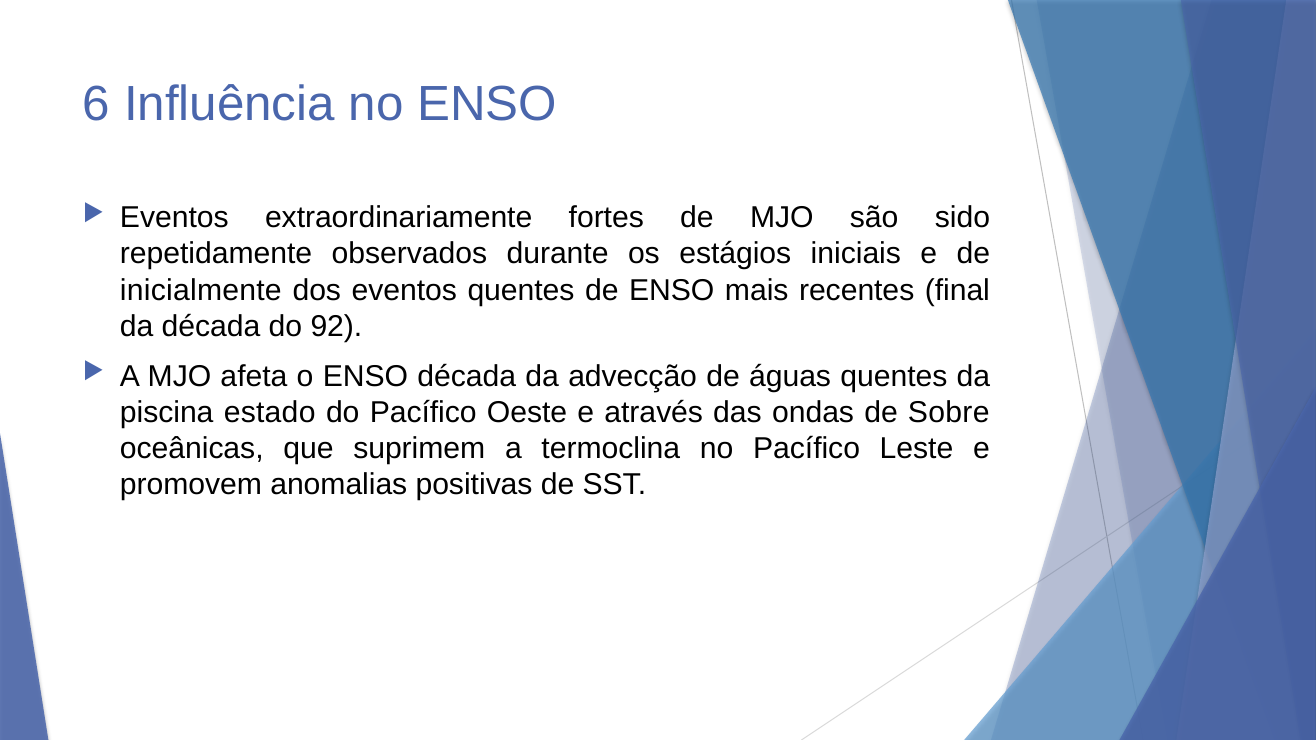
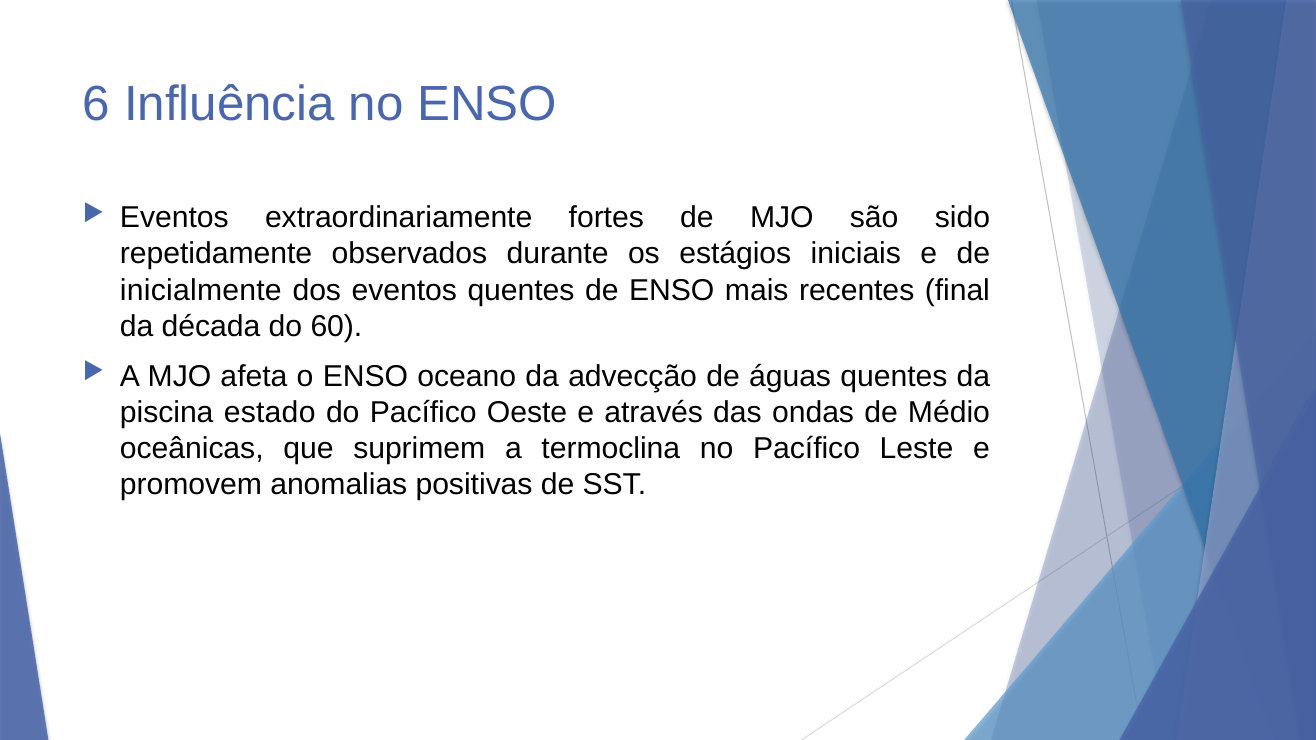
92: 92 -> 60 (336, 326)
ENSO década: década -> oceano (467, 376)
Sobre: Sobre -> Médio (949, 413)
